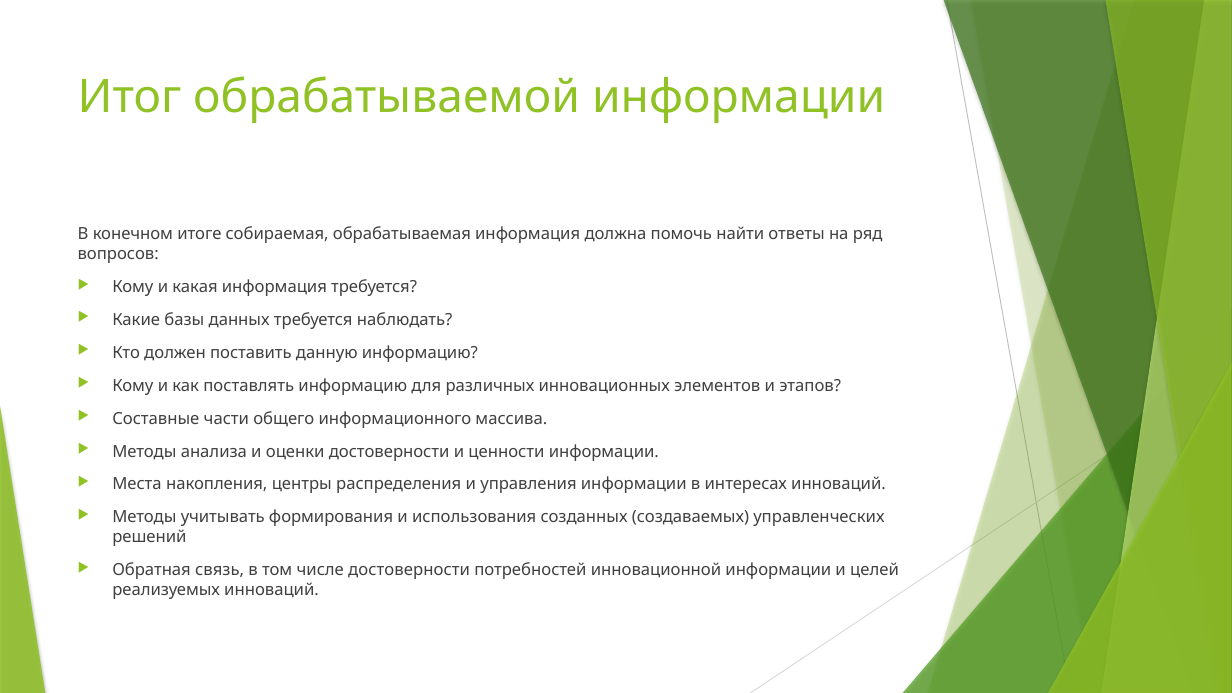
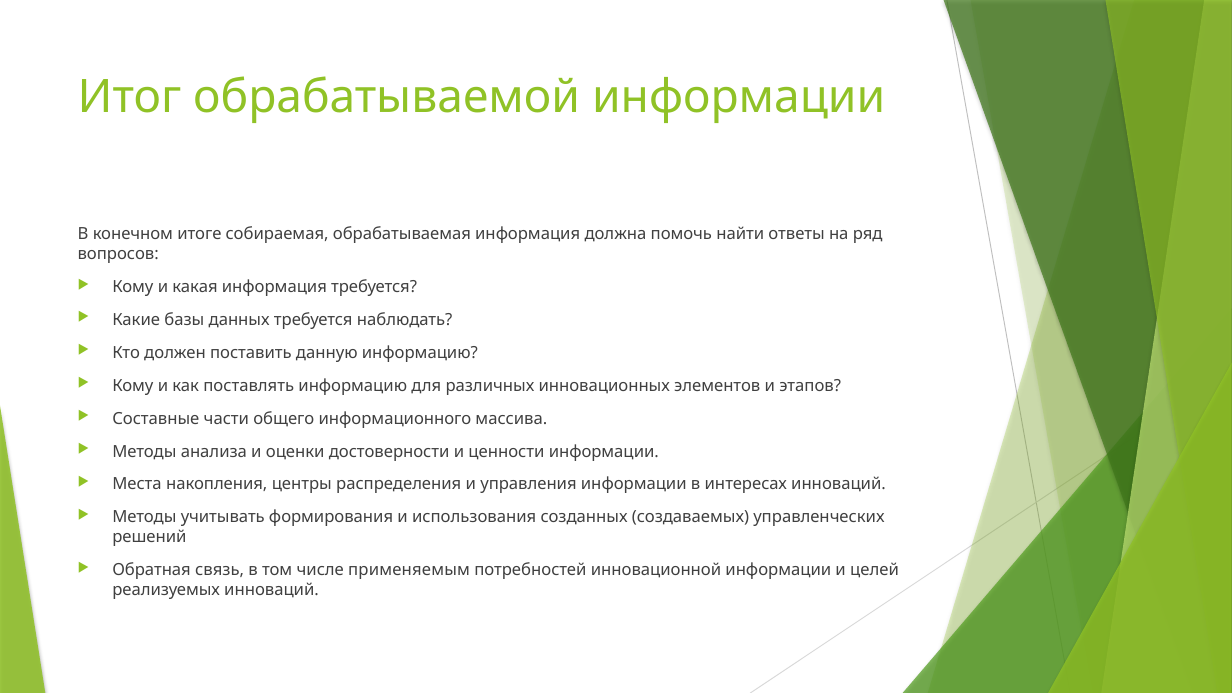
числе достоверности: достоверности -> применяемым (409, 570)
